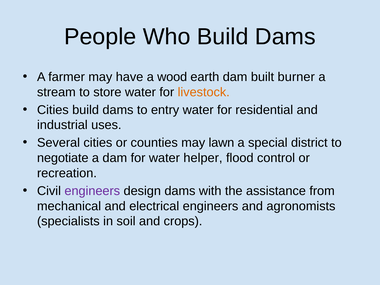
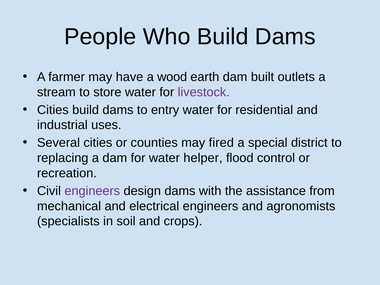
burner: burner -> outlets (296, 77)
livestock colour: orange -> purple (204, 92)
lawn: lawn -> fired (221, 143)
negotiate: negotiate -> replacing (63, 158)
